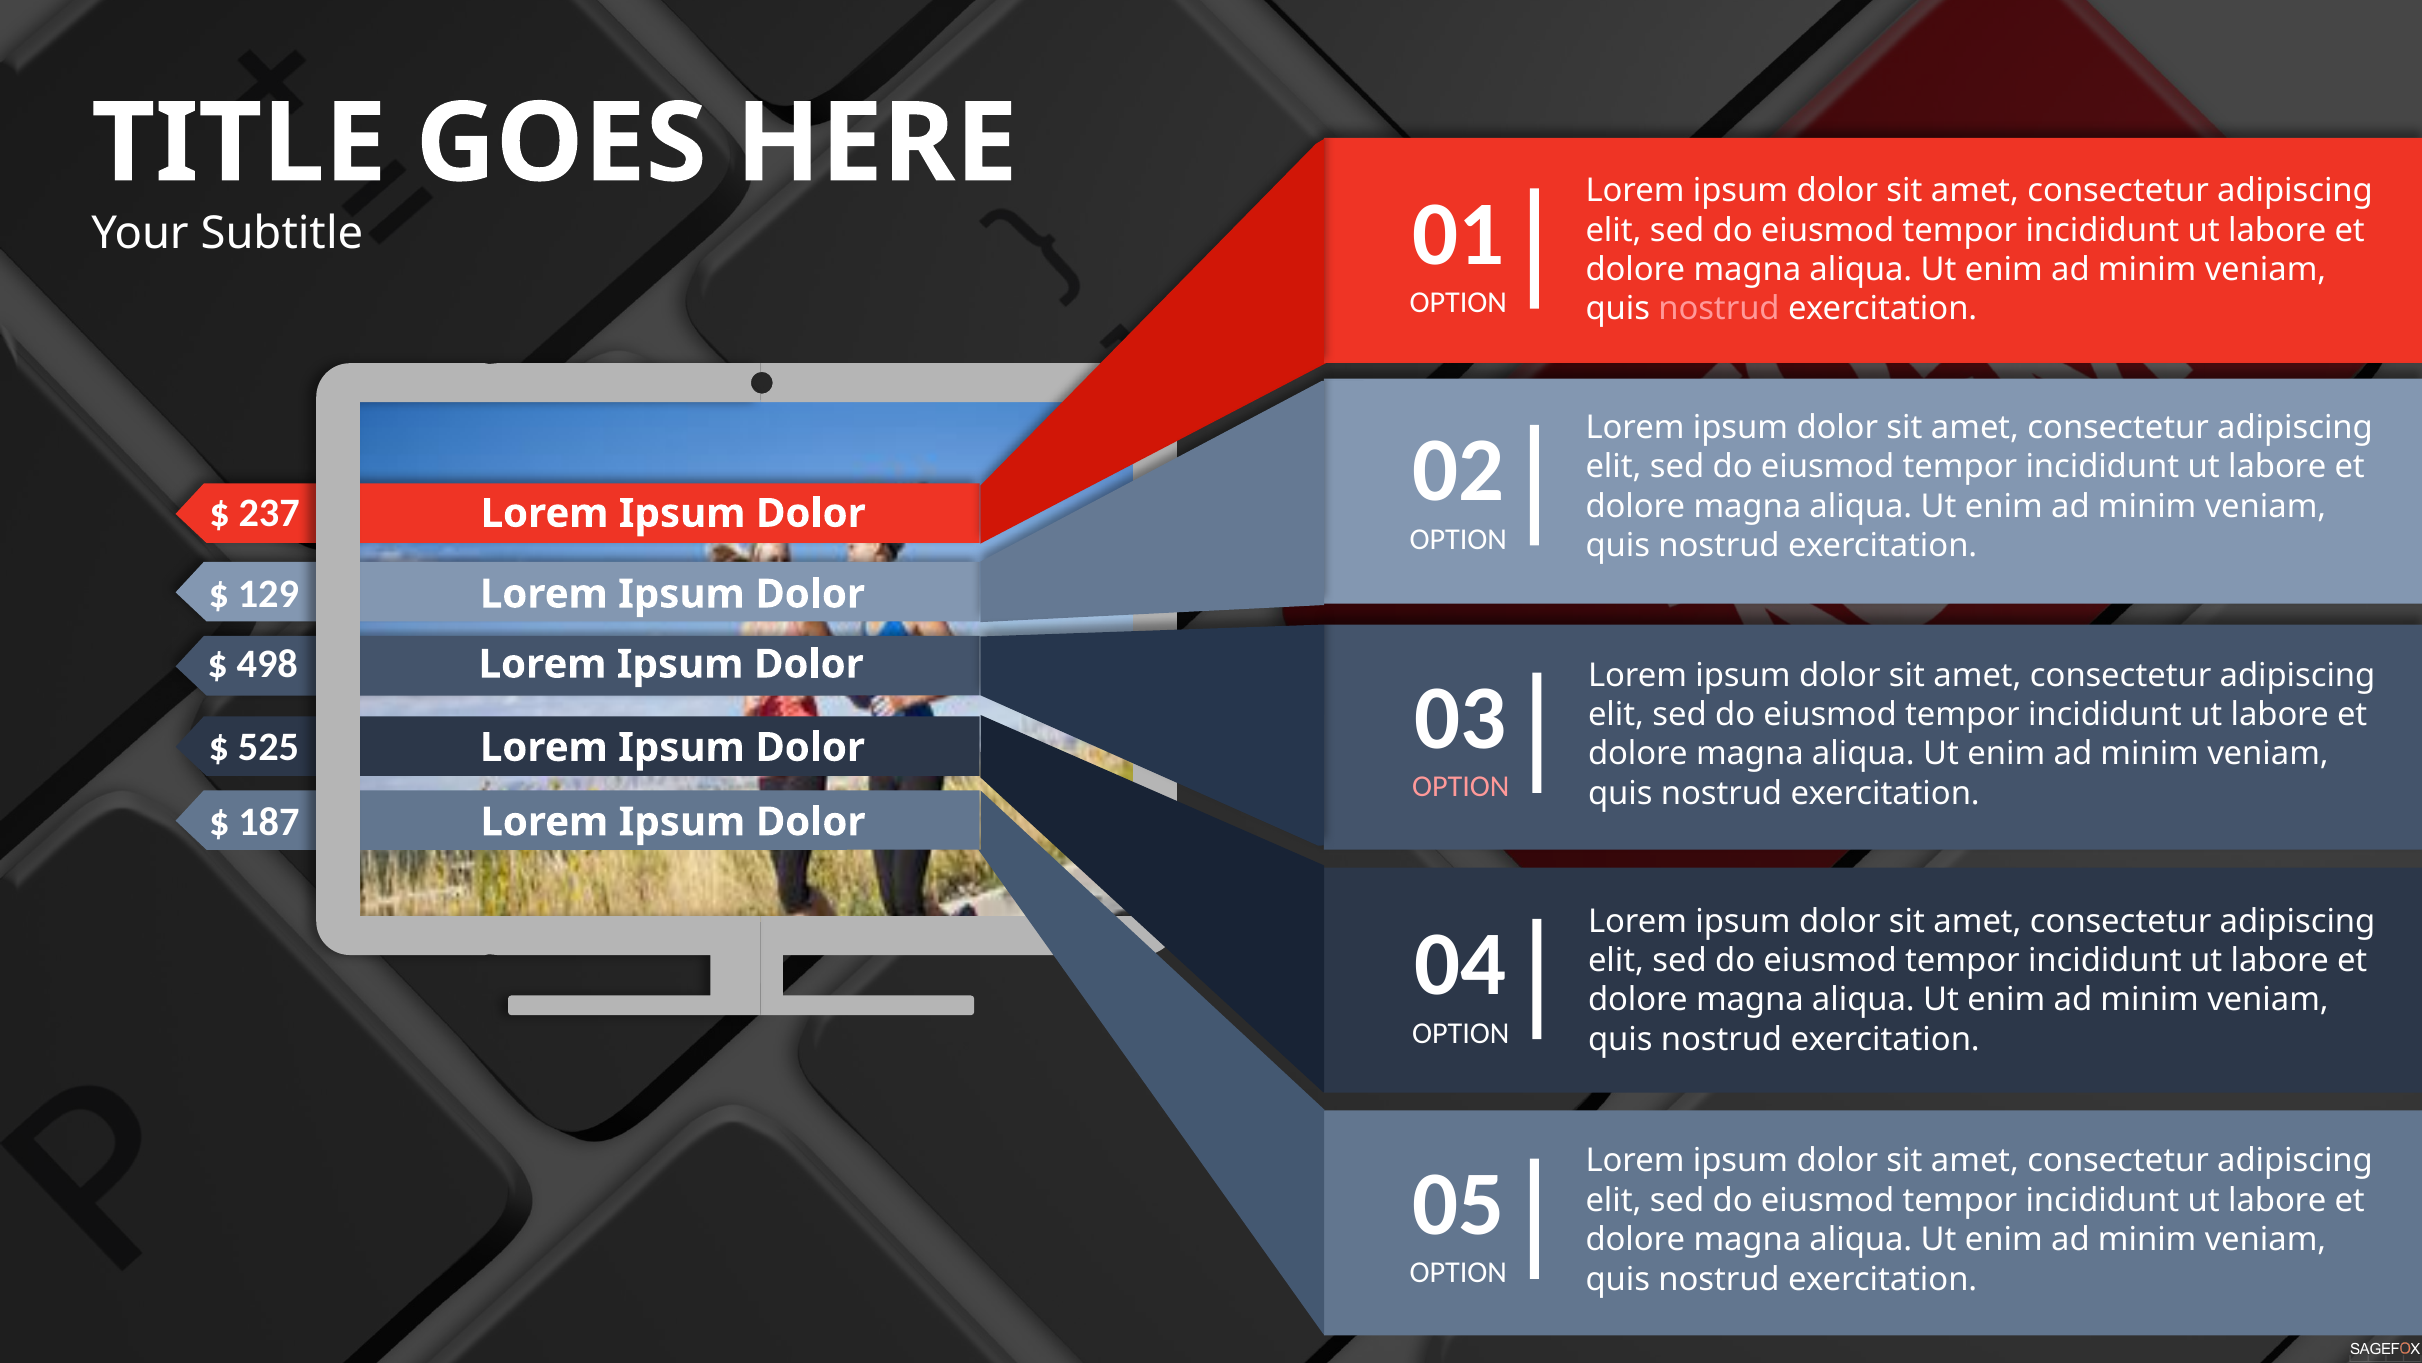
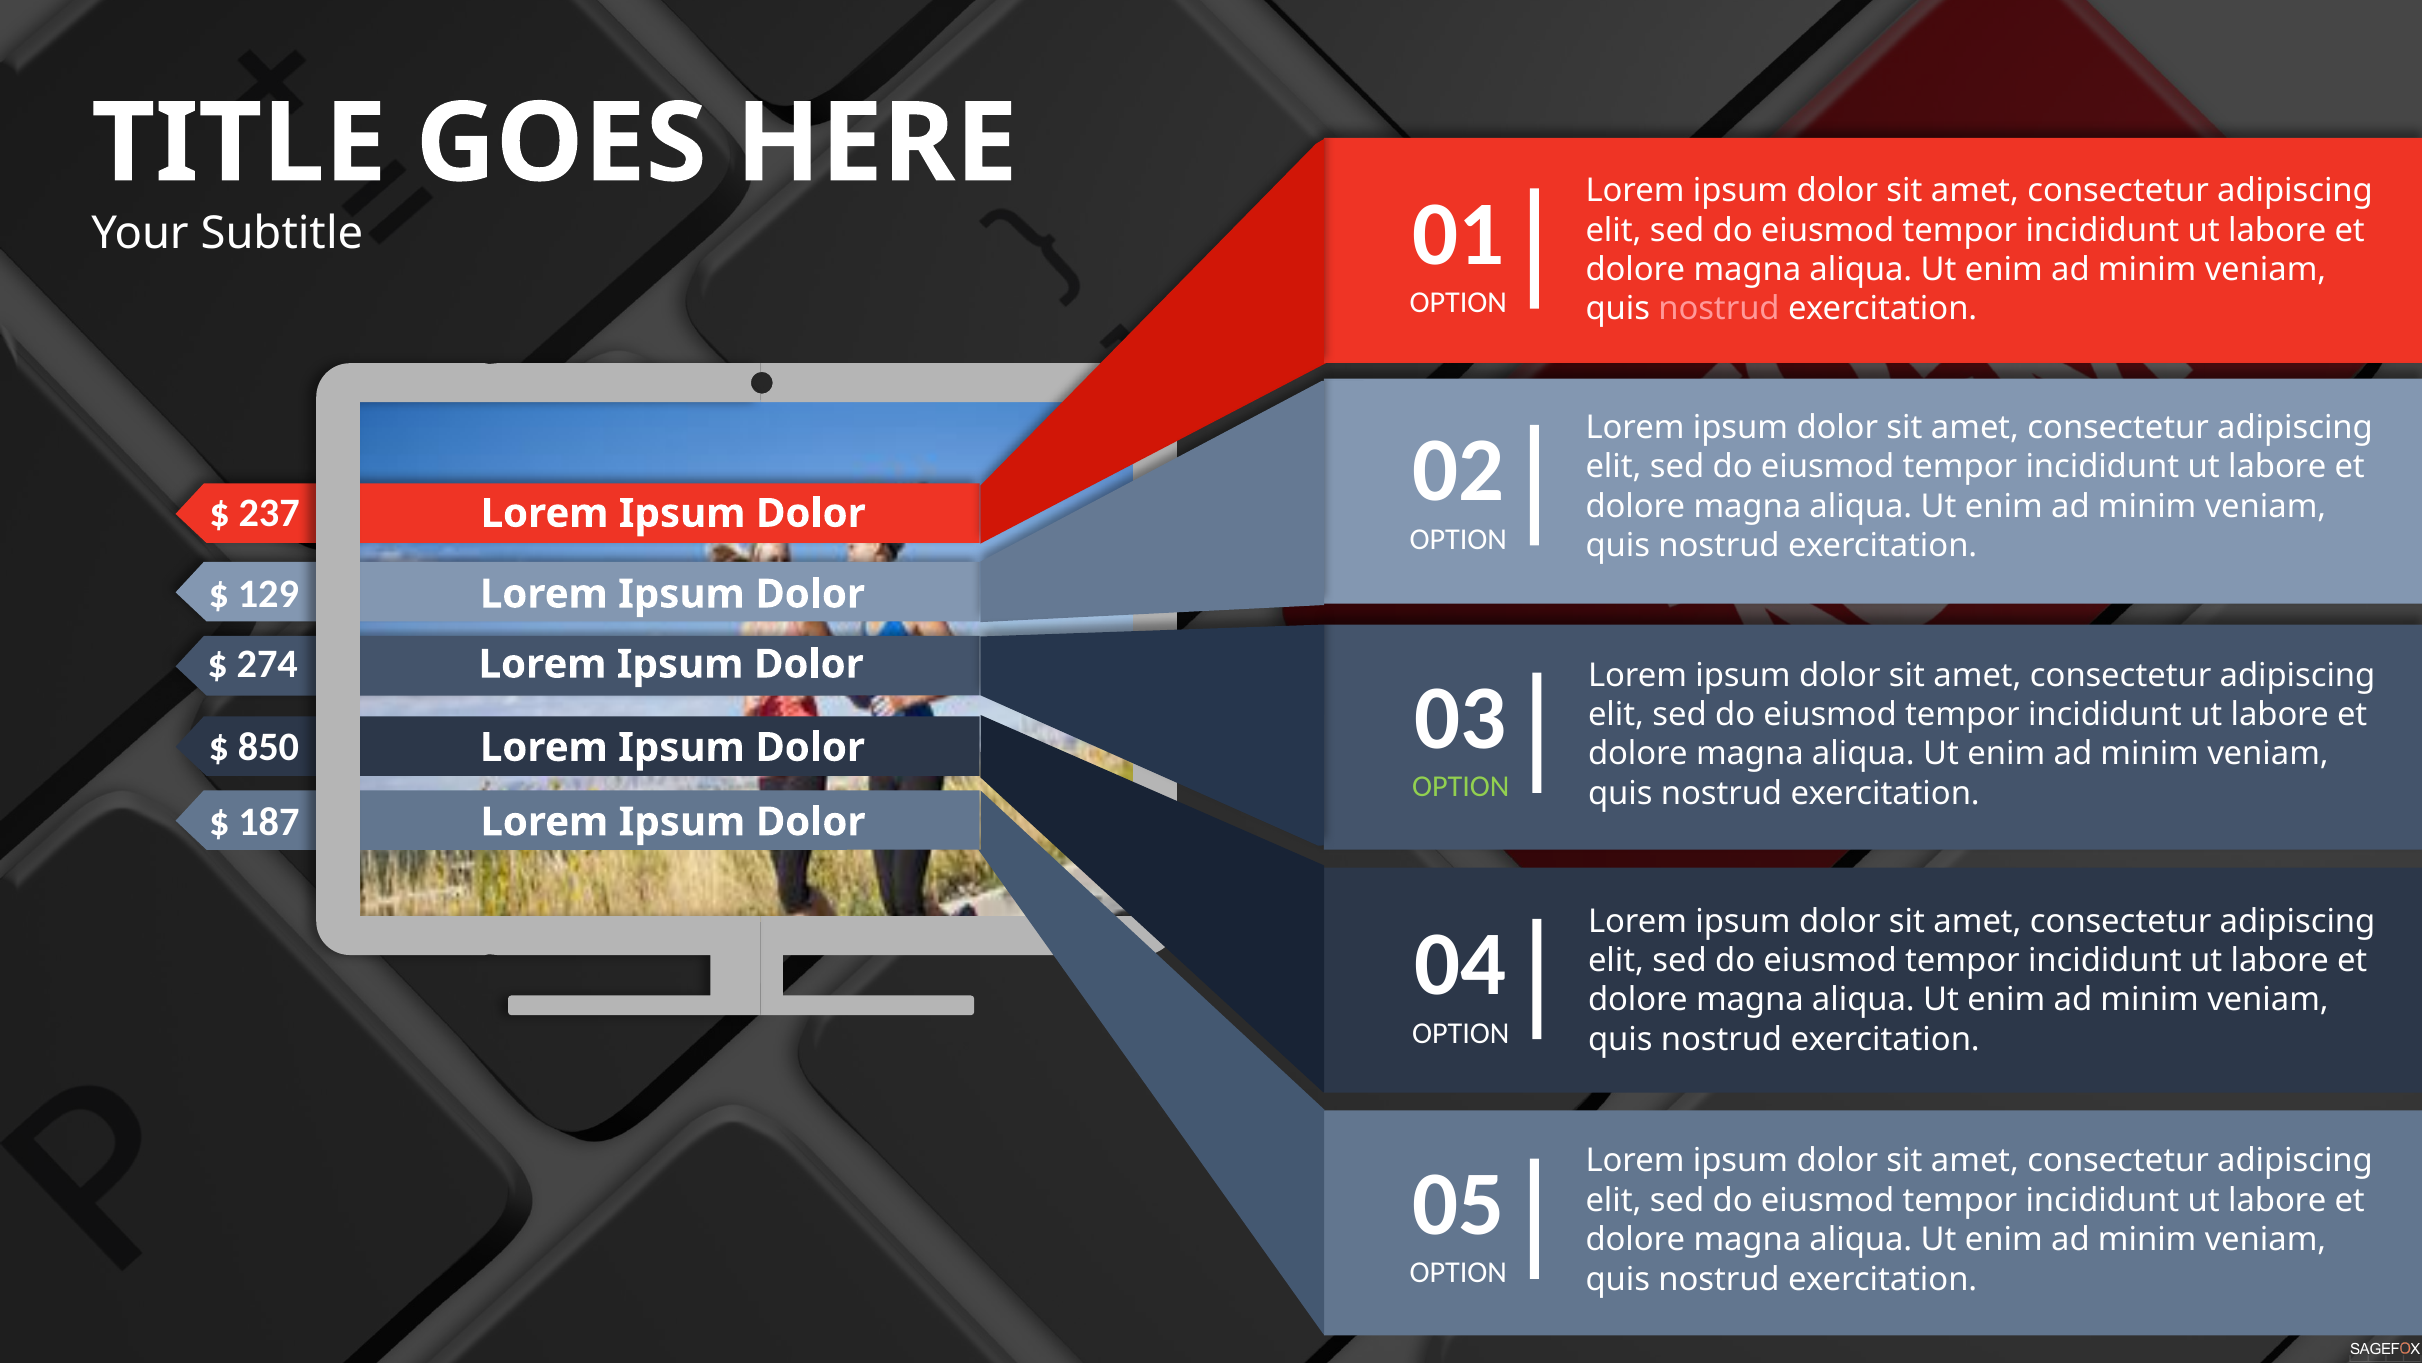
498: 498 -> 274 (267, 664)
525: 525 -> 850 (269, 747)
OPTION colour: pink -> light green (1461, 787)
